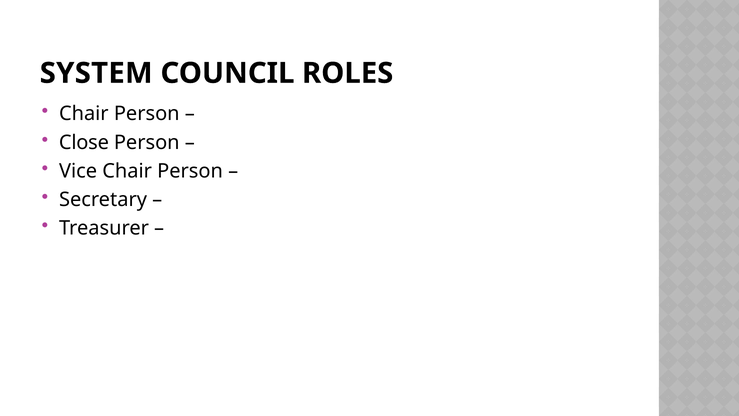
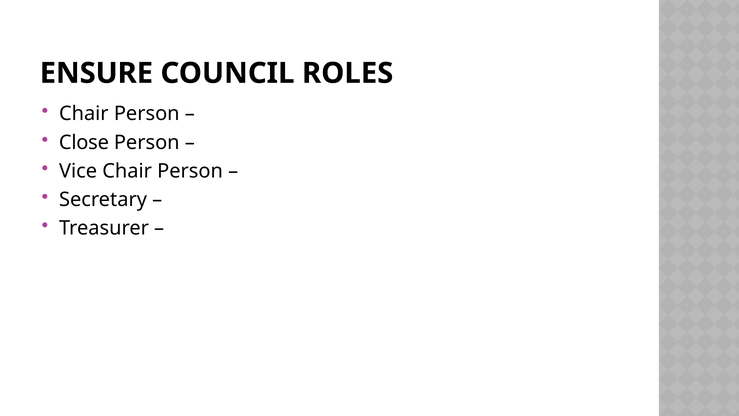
SYSTEM: SYSTEM -> ENSURE (96, 73)
